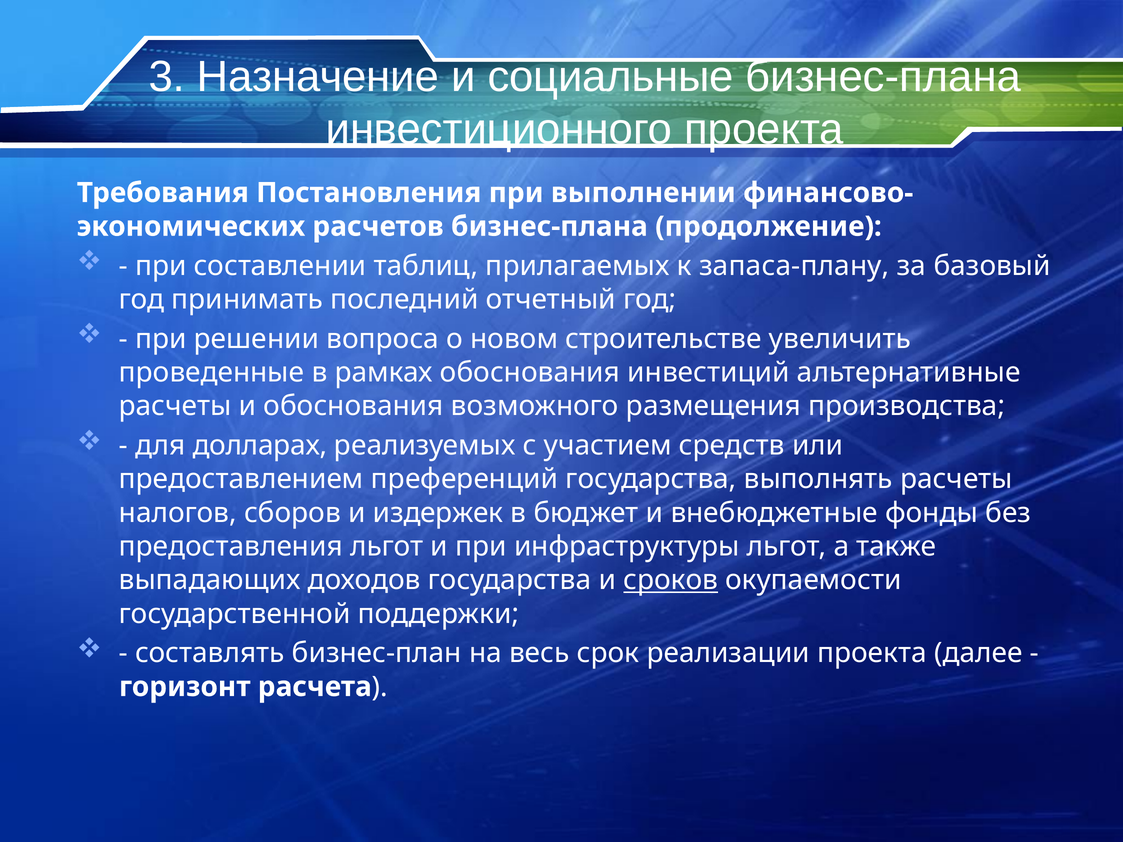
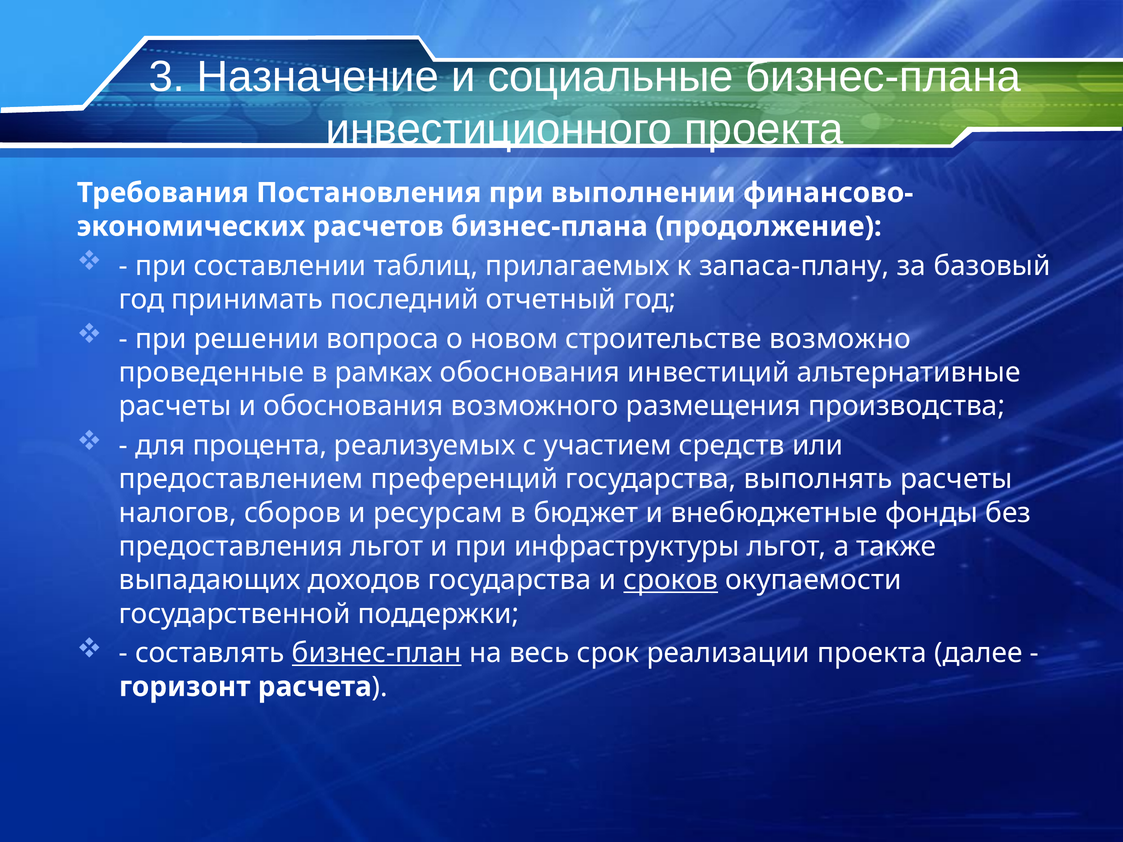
увеличить: увеличить -> возможно (840, 339)
долларах: долларах -> процента (260, 446)
издержек: издержек -> ресурсам (438, 513)
бизнес-план underline: none -> present (377, 653)
